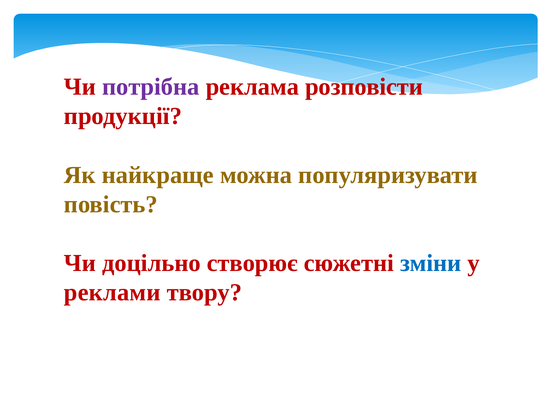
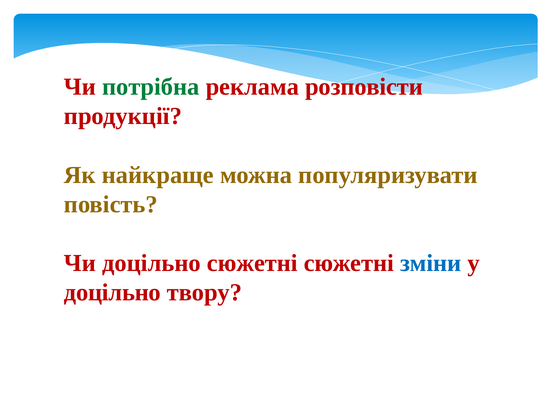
потрібна colour: purple -> green (151, 87)
доцільно створює: створює -> сюжетні (252, 263)
реклами: реклами -> доцільно (112, 293)
